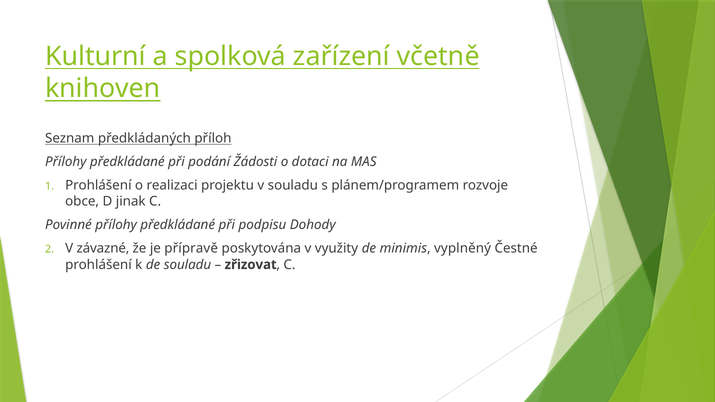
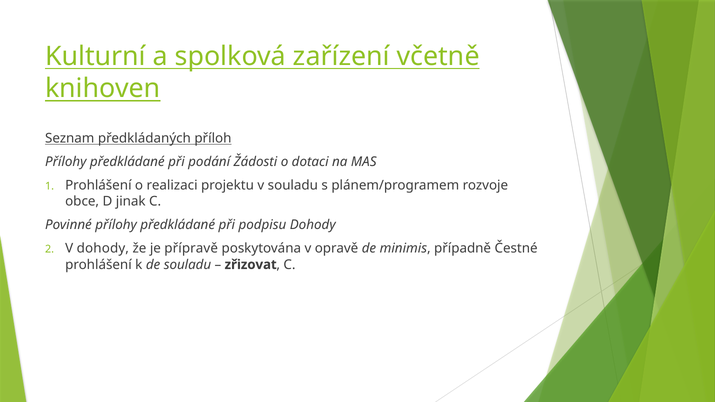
V závazné: závazné -> dohody (103, 249)
využity: využity -> opravě (337, 249)
vyplněný: vyplněný -> případně (463, 249)
